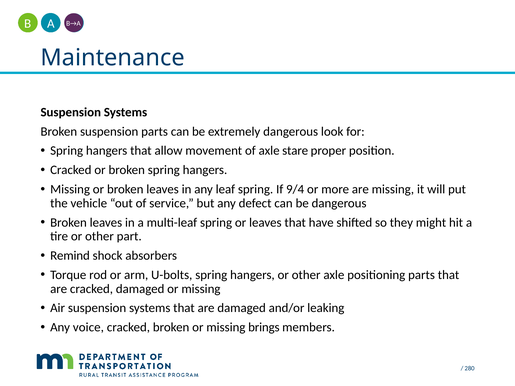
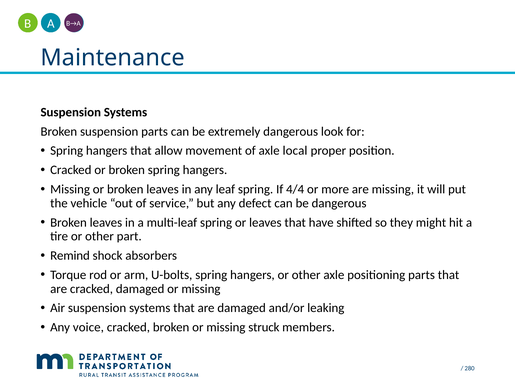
stare: stare -> local (295, 151)
9/4: 9/4 -> 4/4 (295, 189)
brings: brings -> struck (264, 328)
